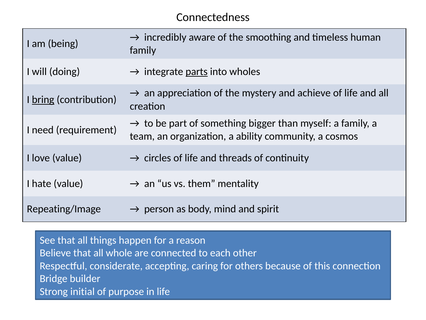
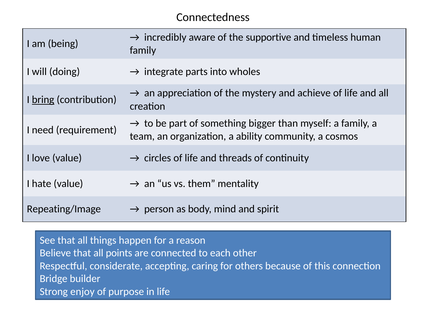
smoothing: smoothing -> supportive (269, 37)
parts underline: present -> none (197, 72)
whole: whole -> points (119, 253)
initial: initial -> enjoy (82, 291)
